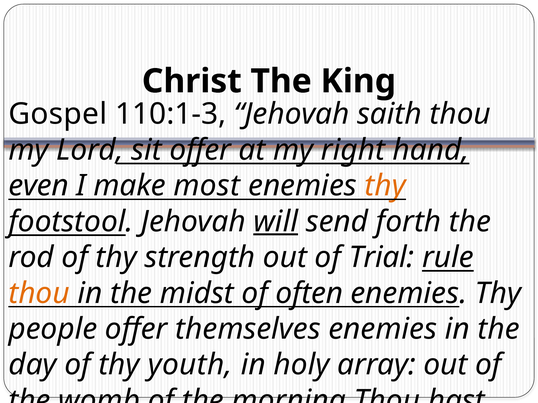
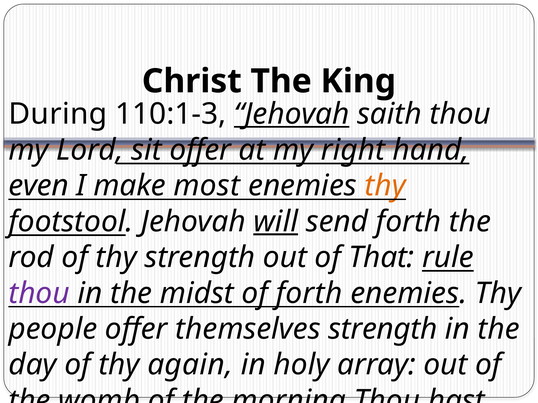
Gospel: Gospel -> During (58, 114)
Jehovah underline: none -> present (292, 114)
Trial: Trial -> That (381, 258)
thou colour: orange -> purple (39, 294)
of often: often -> forth (309, 294)
themselves enemies: enemies -> strength (383, 329)
day of thy youth: youth -> again (190, 365)
